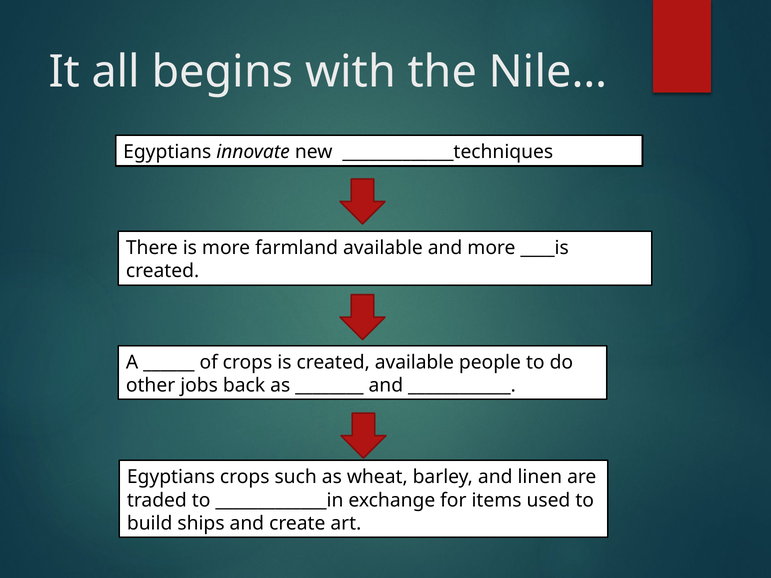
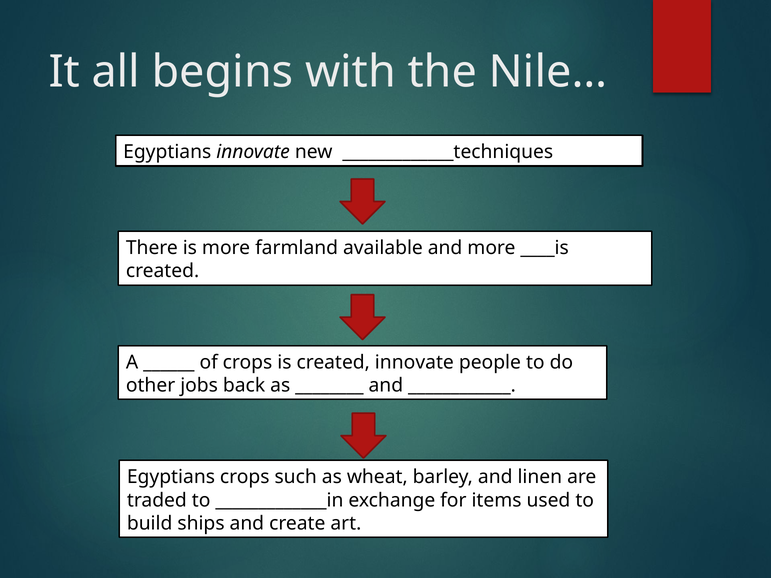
created available: available -> innovate (414, 362)
